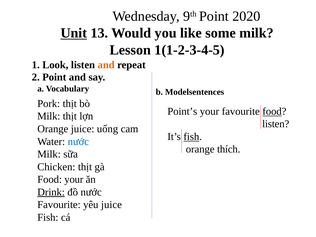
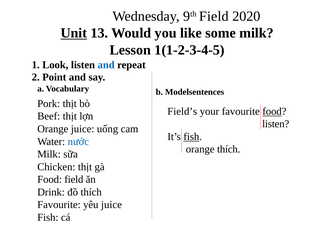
9th Point: Point -> Field (214, 16)
and colour: orange -> blue (106, 65)
Point’s: Point’s -> Field’s (182, 111)
Milk: Milk -> Beef (49, 116)
Food your: your -> field (74, 179)
Drink underline: present -> none (51, 192)
đồ nước: nước -> thích (91, 192)
